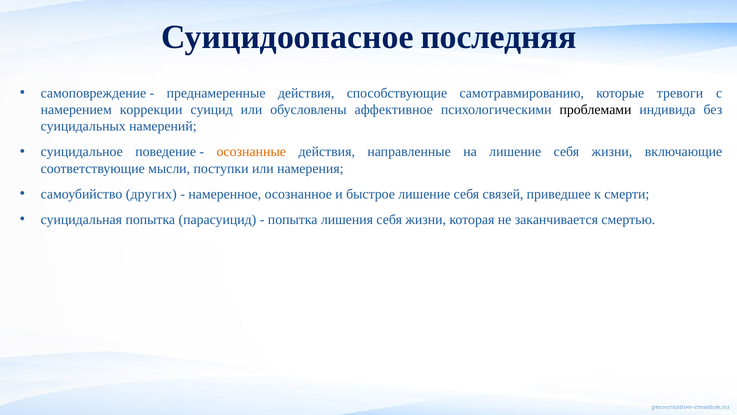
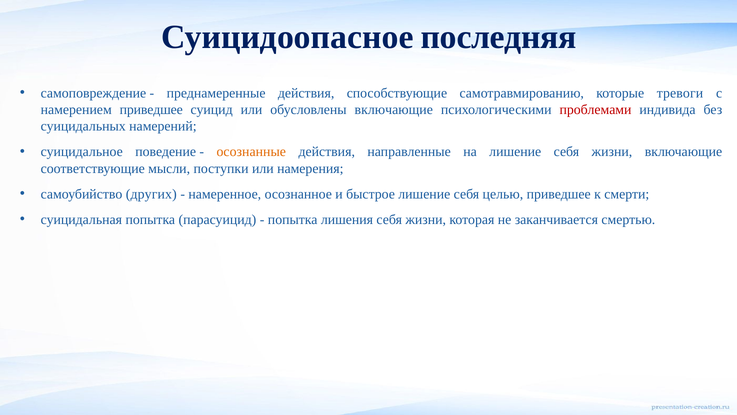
намерением коррекции: коррекции -> приведшее (151, 110)
обусловлены аффективное: аффективное -> включающие (394, 110)
проблемами colour: black -> red (595, 110)
связей: связей -> целью (503, 194)
